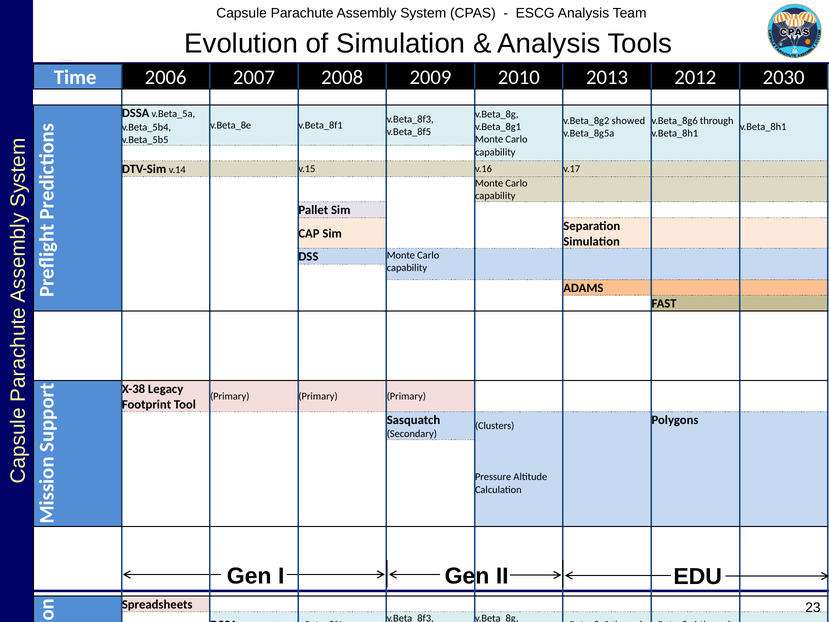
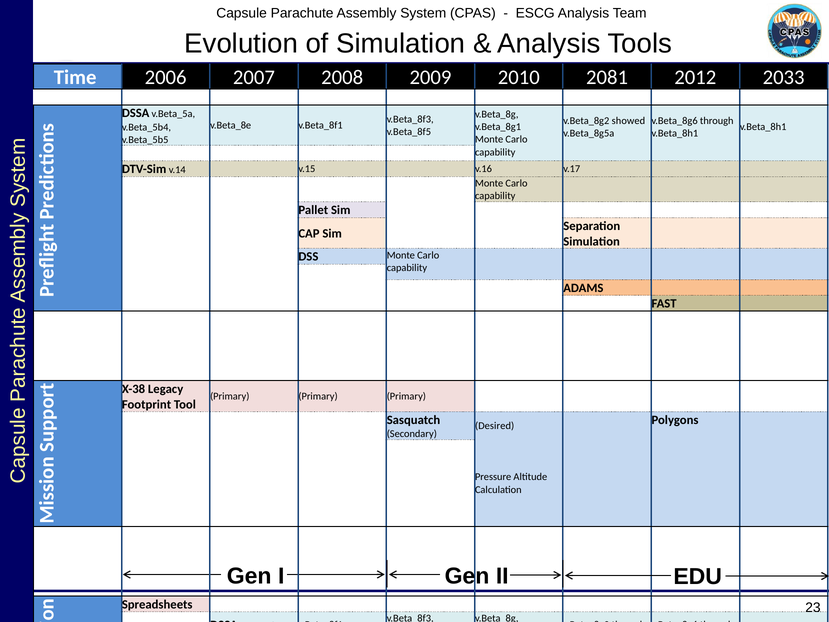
2013: 2013 -> 2081 (607, 77)
2030: 2030 -> 2033 (784, 77)
Clusters: Clusters -> Desired (495, 426)
